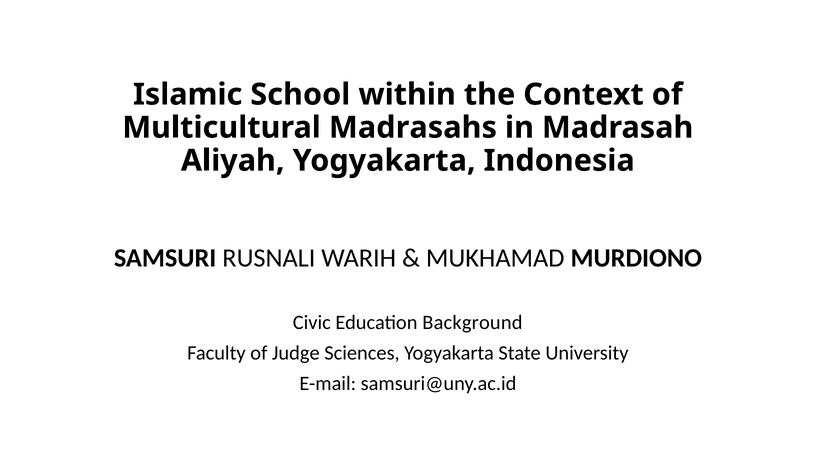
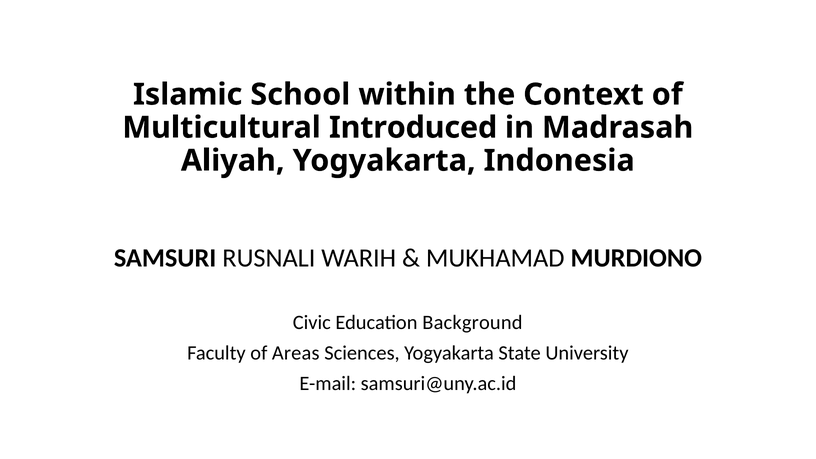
Madrasahs: Madrasahs -> Introduced (413, 128)
Judge: Judge -> Areas (296, 353)
